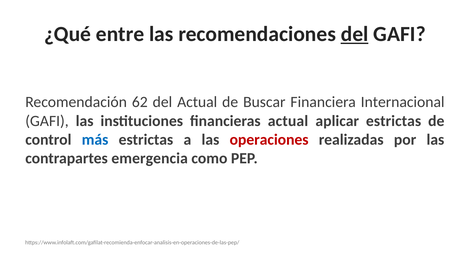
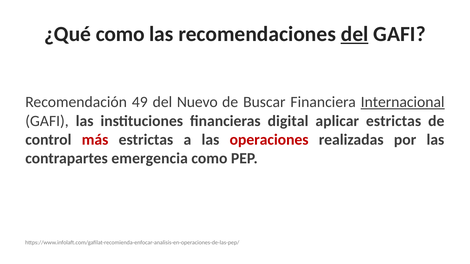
¿Qué entre: entre -> como (120, 34)
62: 62 -> 49 (140, 102)
del Actual: Actual -> Nuevo (197, 102)
Internacional underline: none -> present (403, 102)
financieras actual: actual -> digital (288, 121)
más colour: blue -> red (95, 140)
